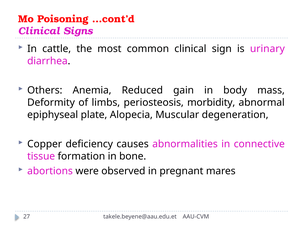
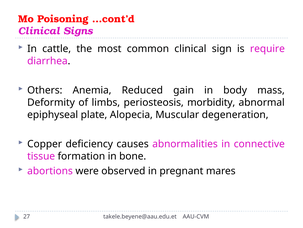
urinary: urinary -> require (267, 49)
